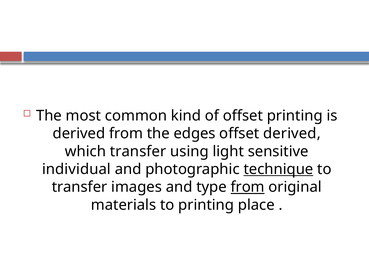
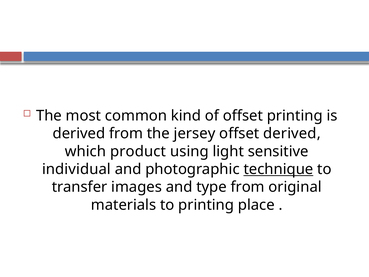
edges: edges -> jersey (195, 133)
which transfer: transfer -> product (138, 151)
from underline: present -> none (248, 187)
